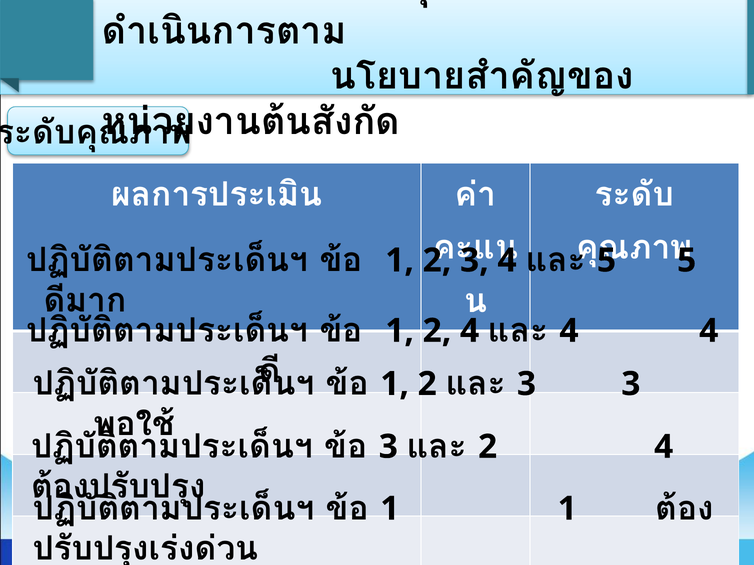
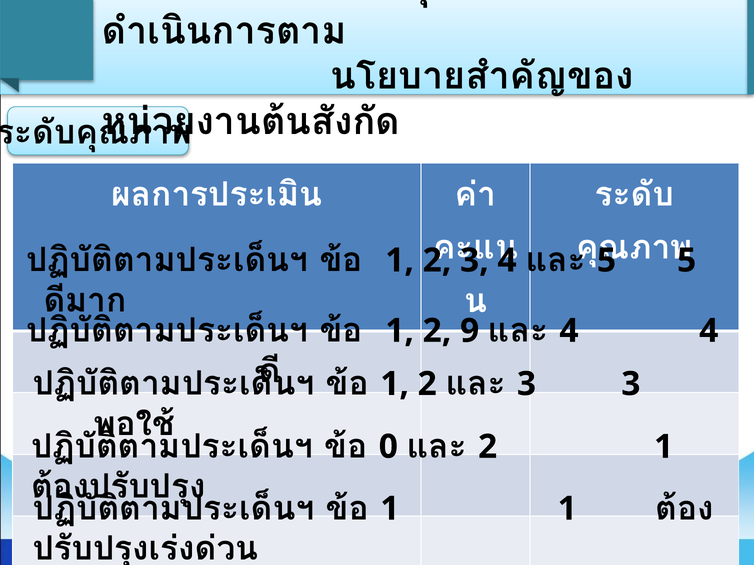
1 2 4: 4 -> 9 (470, 331)
3: 3 -> 0 (388, 447)
4: 4 -> 1 (664, 447)
